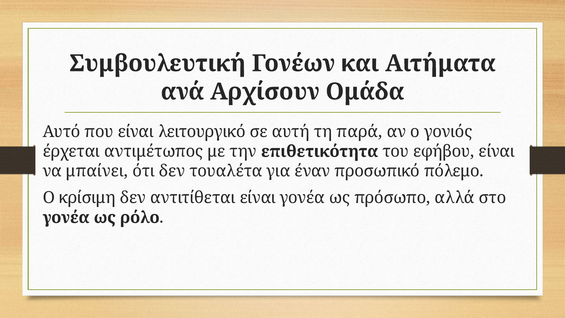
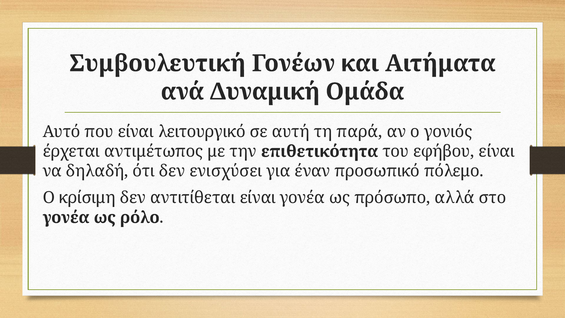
Αρχίσουν: Αρχίσουν -> Δυναμική (265, 92)
μπαίνει: μπαίνει -> δηλαδή (97, 171)
τουαλέτα: τουαλέτα -> ενισχύσει (226, 171)
